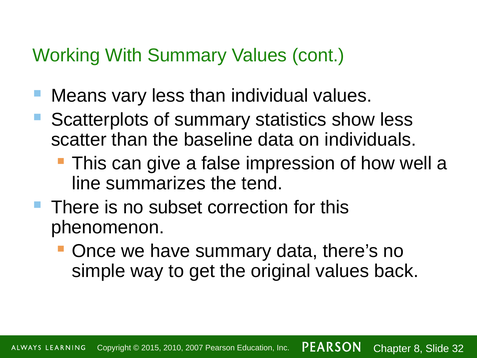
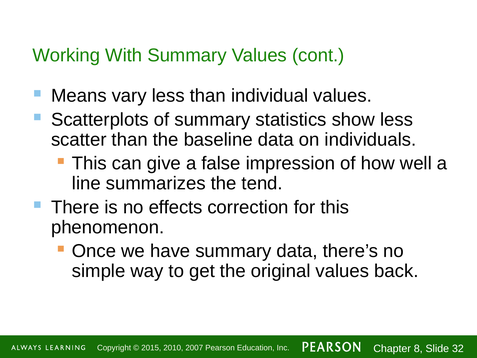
subset: subset -> effects (176, 207)
